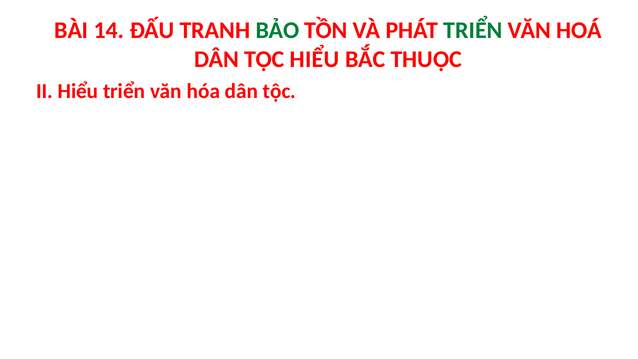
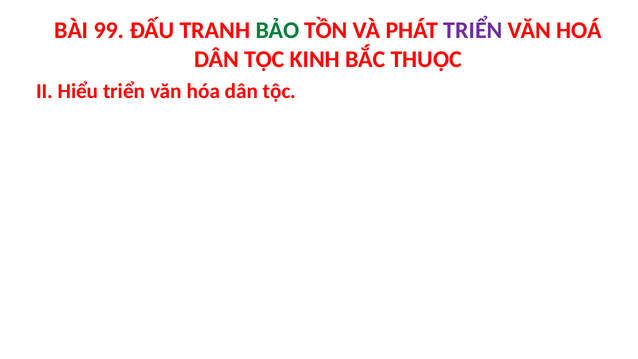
14: 14 -> 99 (109, 30)
TRIỂN colour: green -> purple (473, 30)
TỘC HIỂU: HIỂU -> KINH (315, 59)
